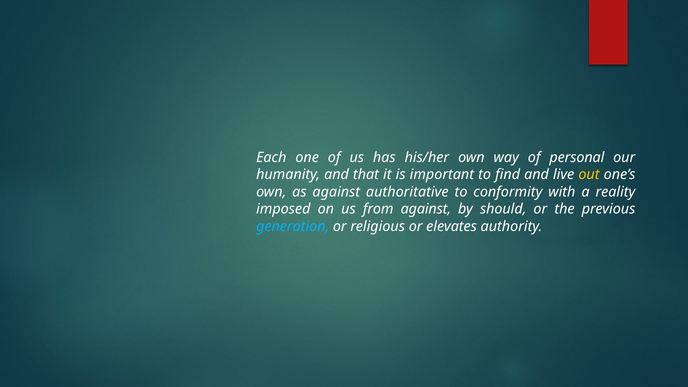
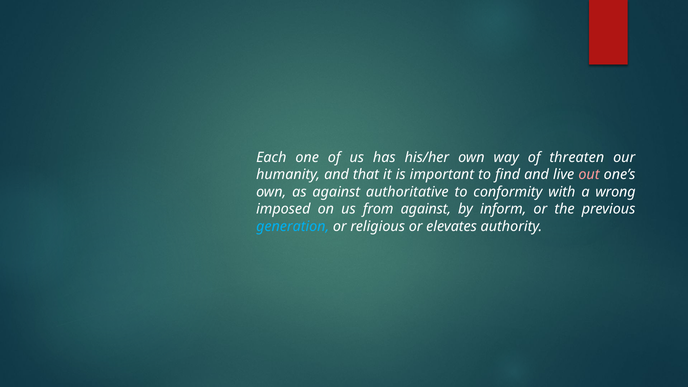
personal: personal -> threaten (577, 158)
out colour: yellow -> pink (589, 175)
reality: reality -> wrong (615, 192)
should: should -> inform (503, 209)
